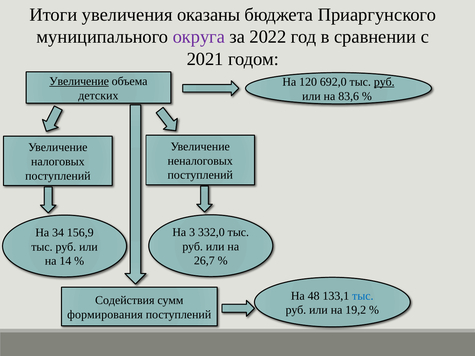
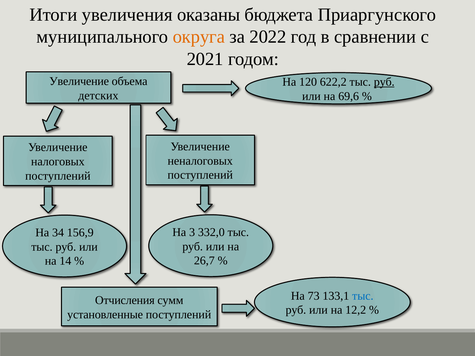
округа colour: purple -> orange (199, 37)
Увеличение underline: present -> none (79, 81)
692,0: 692,0 -> 622,2 (333, 82)
83,6: 83,6 -> 69,6 (349, 96)
48: 48 -> 73 (314, 296)
Содействия: Содействия -> Отчисления (125, 300)
19,2: 19,2 -> 12,2 (356, 310)
формирования: формирования -> установленные (105, 315)
